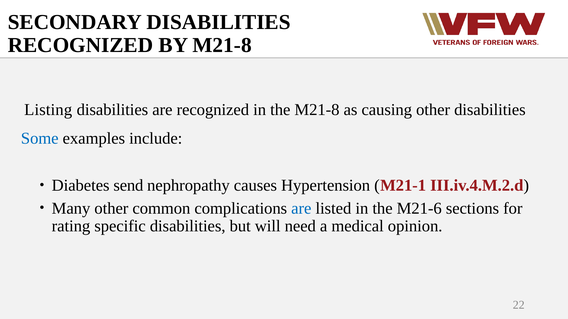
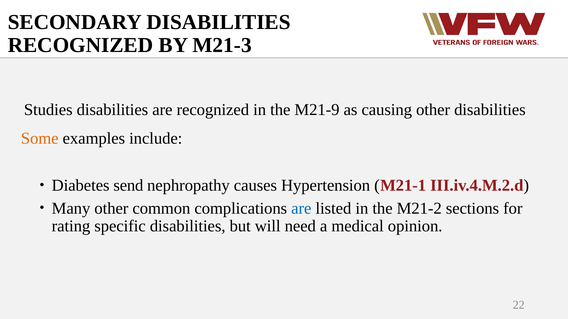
BY M21-8: M21-8 -> M21-3 (222, 45)
Listing: Listing -> Studies (48, 110)
the M21-8: M21-8 -> M21-9 (317, 110)
Some colour: blue -> orange (40, 138)
M21-6: M21-6 -> M21-2 (419, 209)
